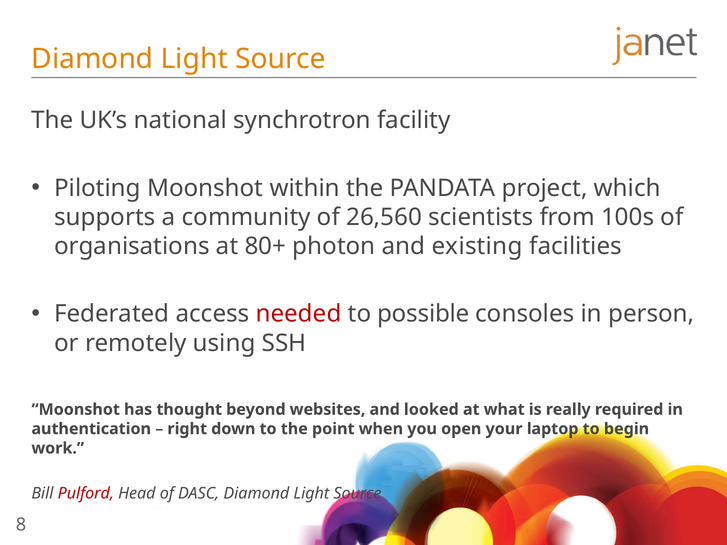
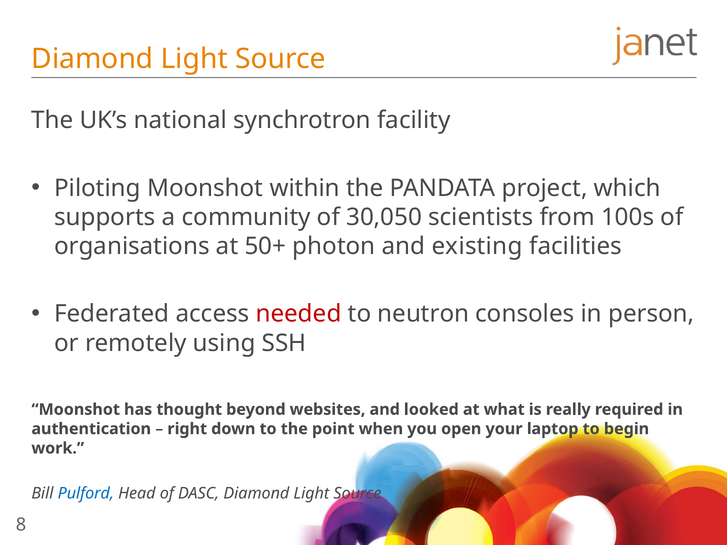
26,560: 26,560 -> 30,050 (384, 217)
80+: 80+ -> 50+ (265, 246)
possible: possible -> neutron (423, 314)
Pulford colour: red -> blue (86, 494)
